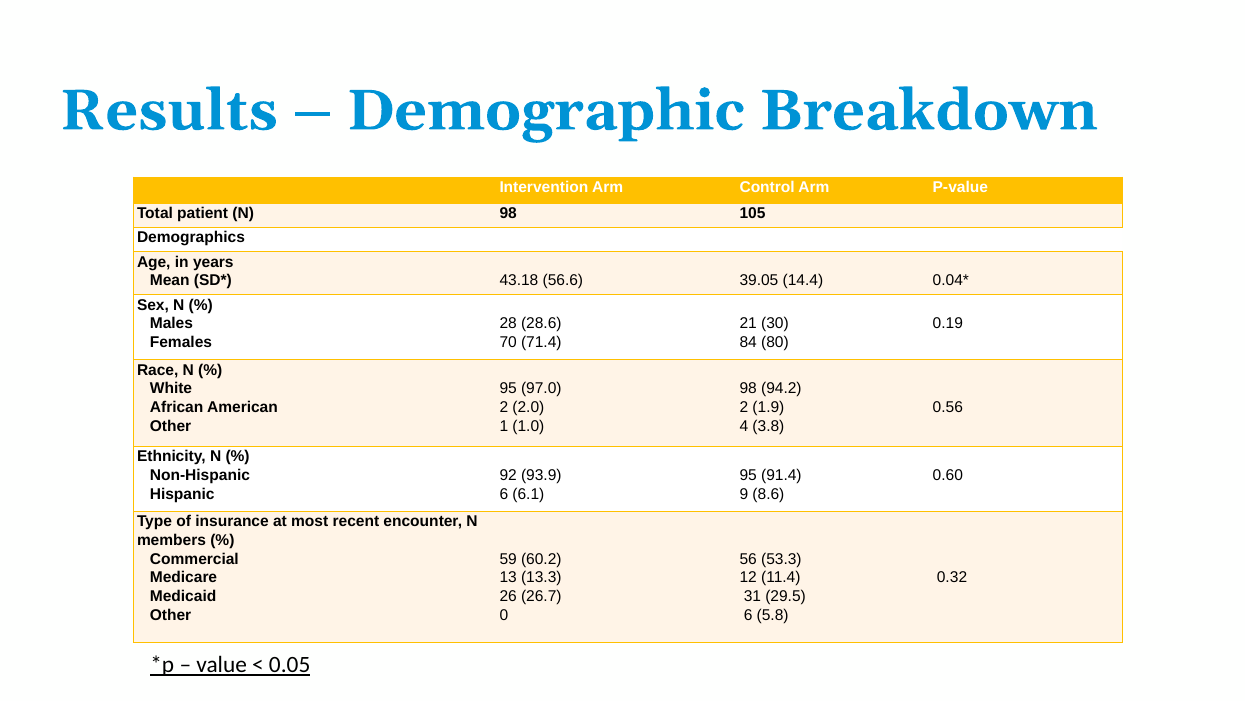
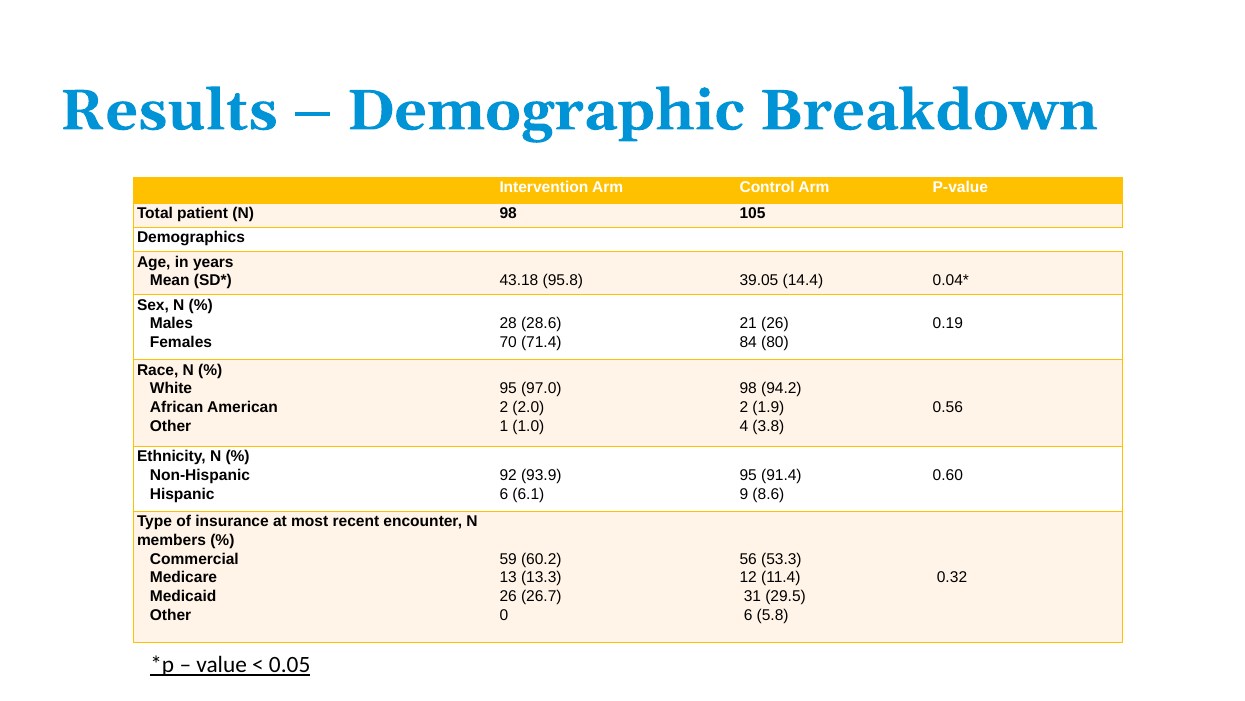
56.6: 56.6 -> 95.8 (563, 280)
21 30: 30 -> 26 (775, 323)
